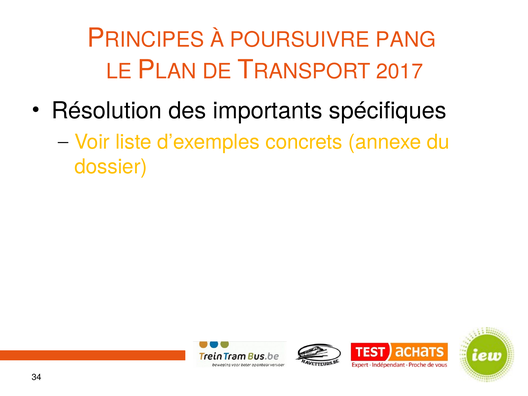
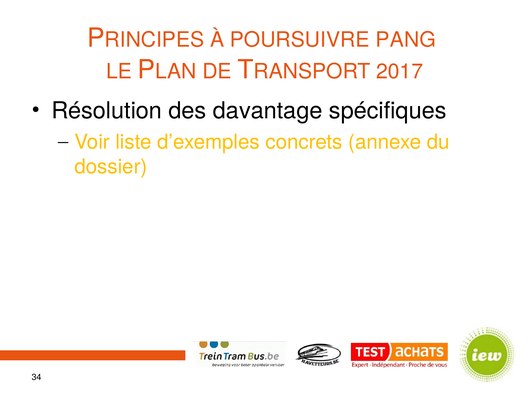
importants: importants -> davantage (268, 111)
